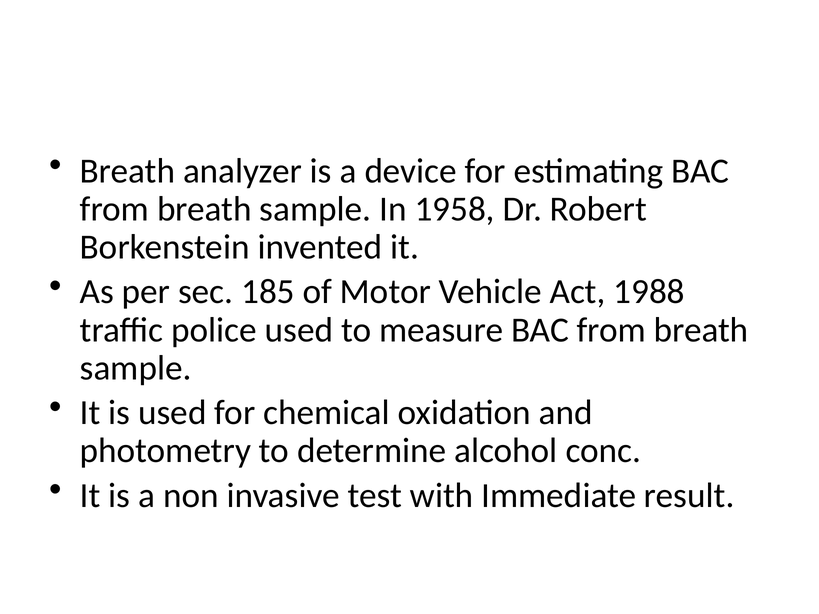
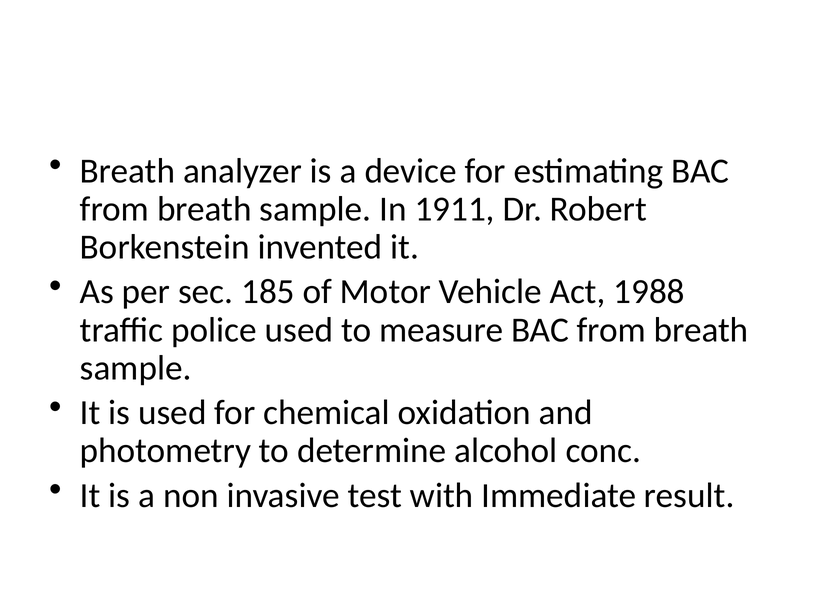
1958: 1958 -> 1911 (455, 209)
